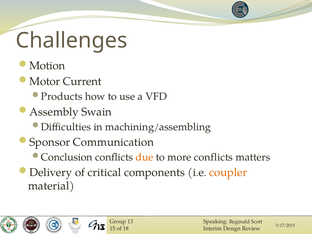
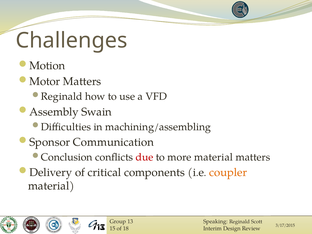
Motor Current: Current -> Matters (82, 82)
Products: Products -> Reginald (62, 97)
due colour: orange -> red (145, 157)
more conflicts: conflicts -> material (213, 157)
